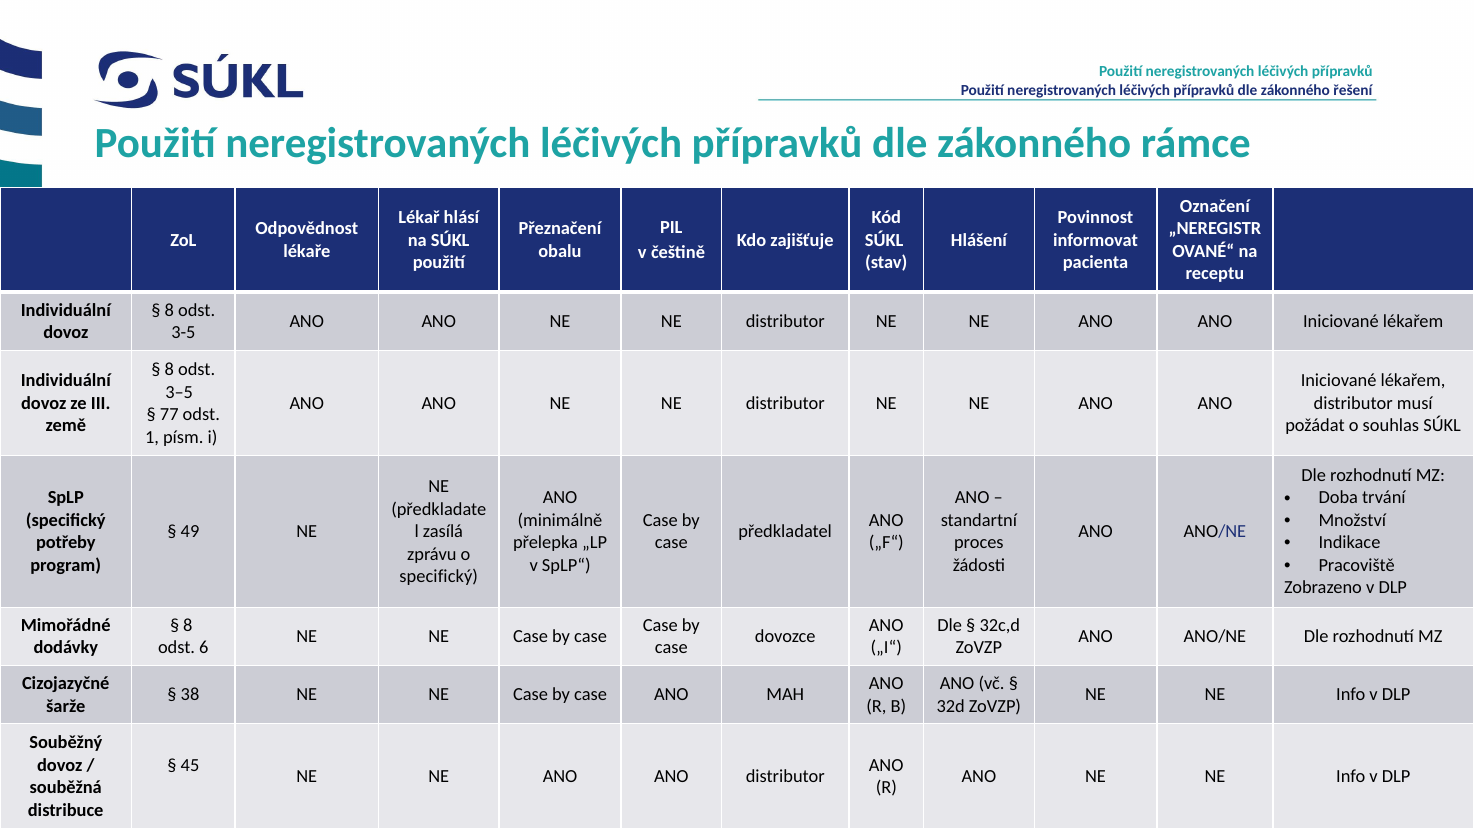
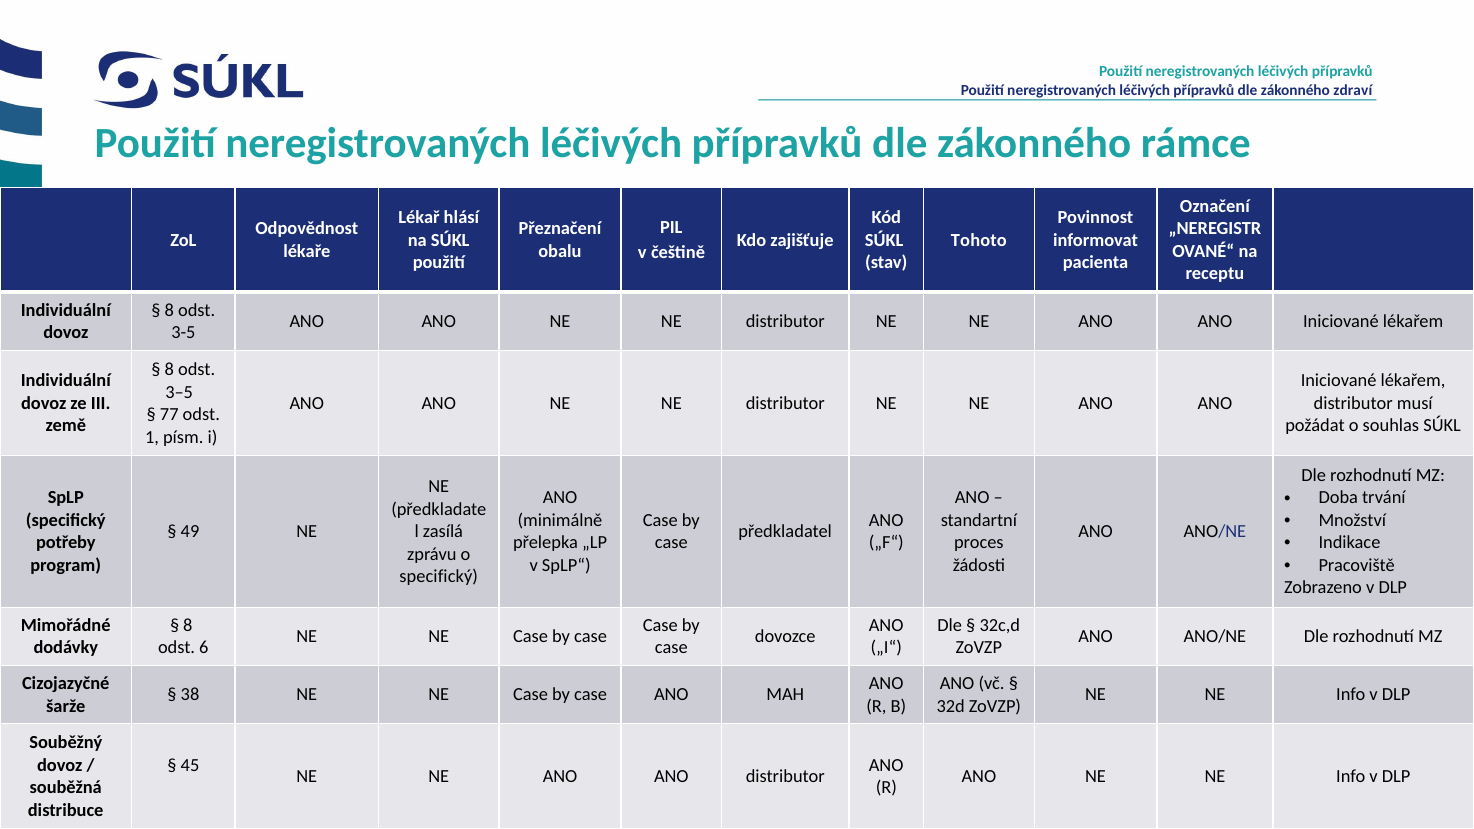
řešení: řešení -> zdraví (1353, 90)
Hlášení: Hlášení -> Tohoto (979, 240)
